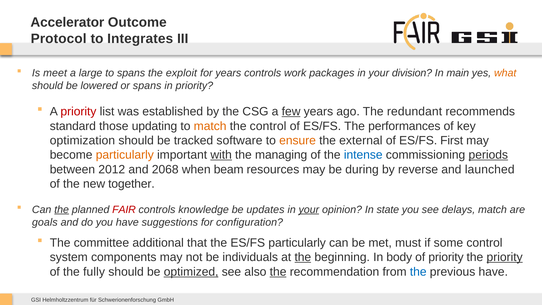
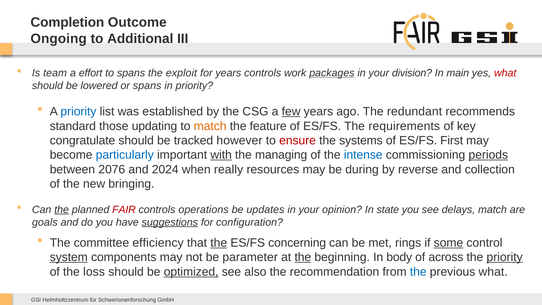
Accelerator: Accelerator -> Completion (67, 23)
Protocol: Protocol -> Ongoing (59, 39)
Integrates: Integrates -> Additional (140, 39)
meet: meet -> team (55, 73)
large: large -> effort (91, 73)
packages underline: none -> present (332, 73)
what colour: orange -> red (505, 73)
priority colour: red -> blue (78, 112)
the control: control -> feature (268, 126)
performances: performances -> requirements (404, 126)
optimization: optimization -> congratulate (83, 140)
software: software -> however (239, 140)
ensure colour: orange -> red (298, 140)
external: external -> systems (361, 140)
particularly colour: orange -> blue (125, 155)
2012: 2012 -> 2076 (112, 169)
2068: 2068 -> 2024 (165, 169)
beam: beam -> really (229, 169)
launched: launched -> collection (490, 169)
together: together -> bringing (131, 184)
knowledge: knowledge -> operations (204, 210)
your underline: present -> none (309, 210)
suggestions underline: none -> present (170, 222)
additional: additional -> efficiency (158, 243)
the underline: none -> present (219, 243)
ES/FS particularly: particularly -> concerning (297, 243)
must: must -> rings (408, 243)
some underline: none -> present (448, 243)
system underline: none -> present (69, 257)
individuals: individuals -> parameter (250, 257)
of priority: priority -> across (446, 257)
fully: fully -> loss (94, 272)
the underline: present -> none (278, 272)
previous have: have -> what (493, 272)
